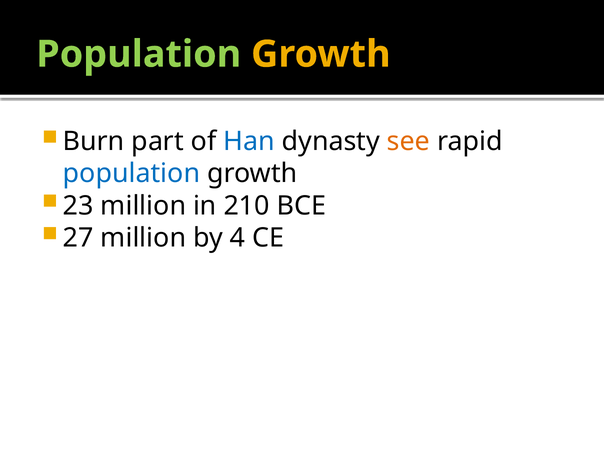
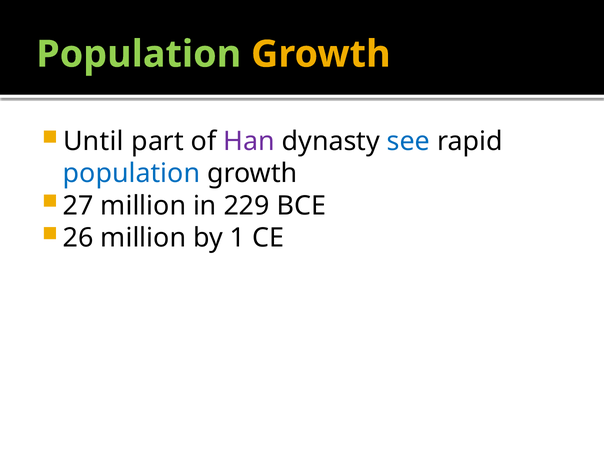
Burn: Burn -> Until (94, 141)
Han colour: blue -> purple (249, 141)
see colour: orange -> blue (408, 141)
23: 23 -> 27 (78, 206)
210: 210 -> 229 (247, 206)
27: 27 -> 26 (78, 238)
4: 4 -> 1 (237, 238)
